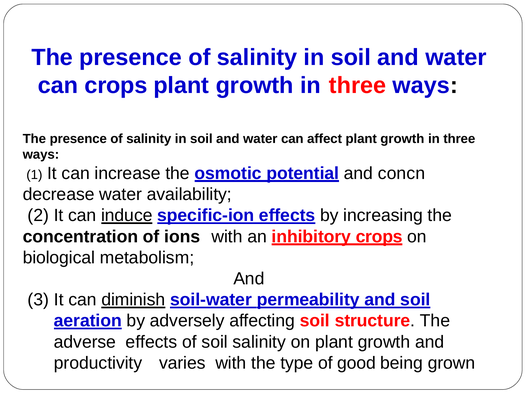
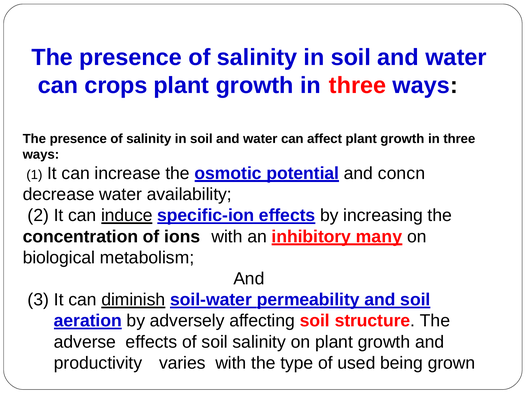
inhibitory crops: crops -> many (379, 236)
good: good -> used (356, 362)
